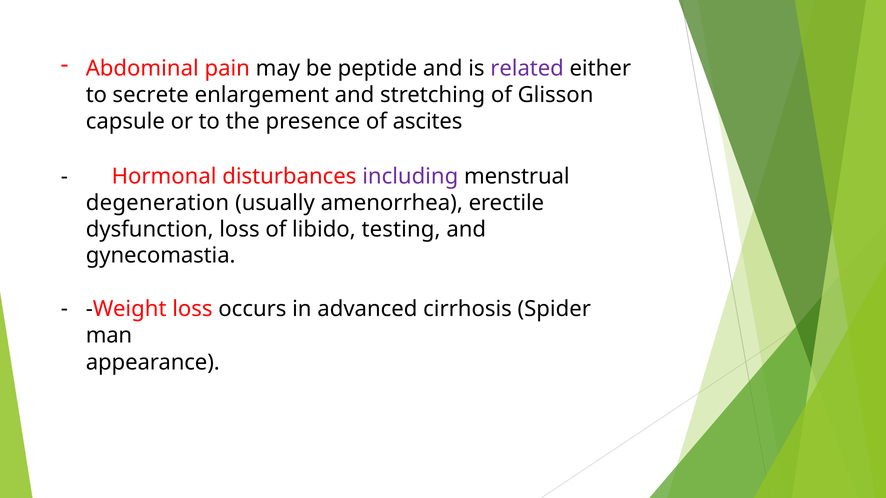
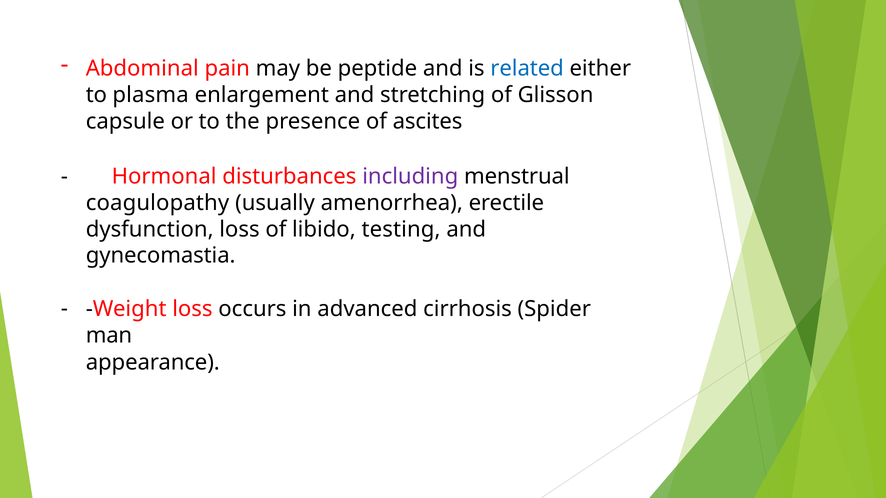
related colour: purple -> blue (527, 69)
secrete: secrete -> plasma (151, 95)
degeneration: degeneration -> coagulopathy (158, 203)
